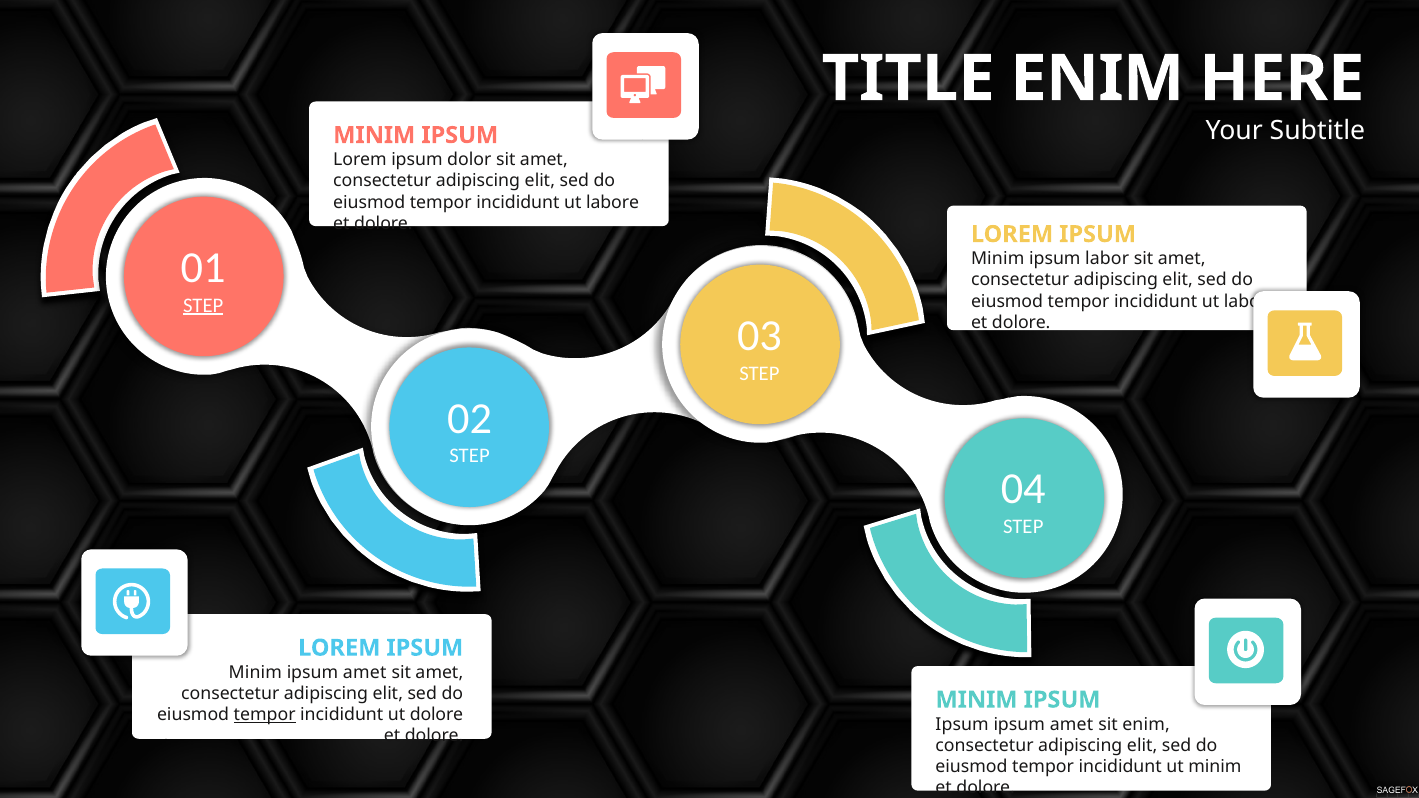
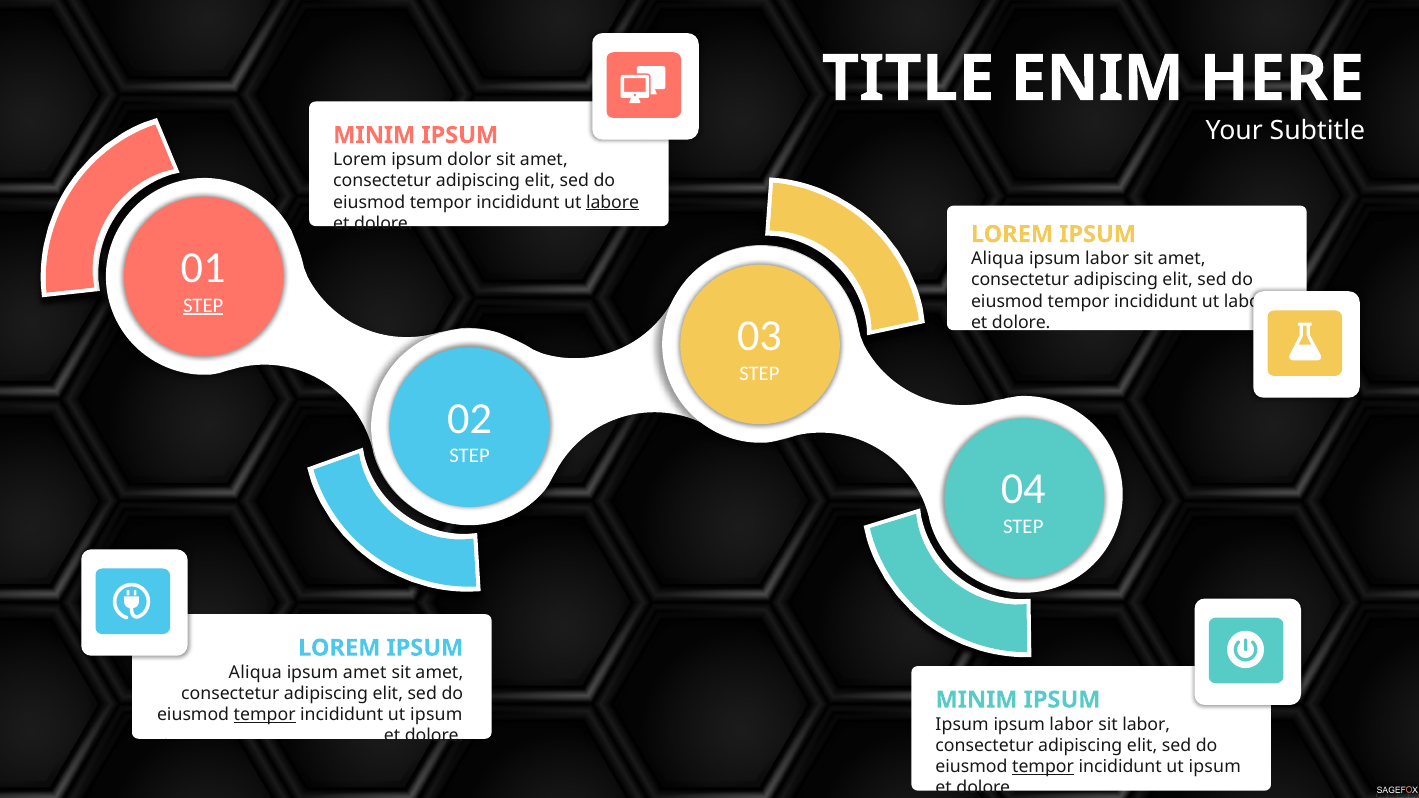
labore underline: none -> present (613, 202)
Minim: Minim -> Aliqua (998, 259)
Minim: Minim -> Aliqua (255, 672)
dolore: dolore -> ipsum (436, 715)
amet: amet -> labor (1071, 724)
sit enim: enim -> labor (1146, 724)
tempor underline: none -> present (1043, 767)
minim: minim -> ipsum (1215, 767)
